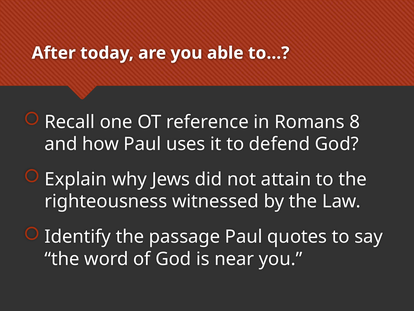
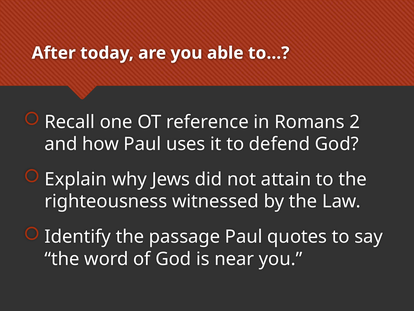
8: 8 -> 2 (355, 122)
